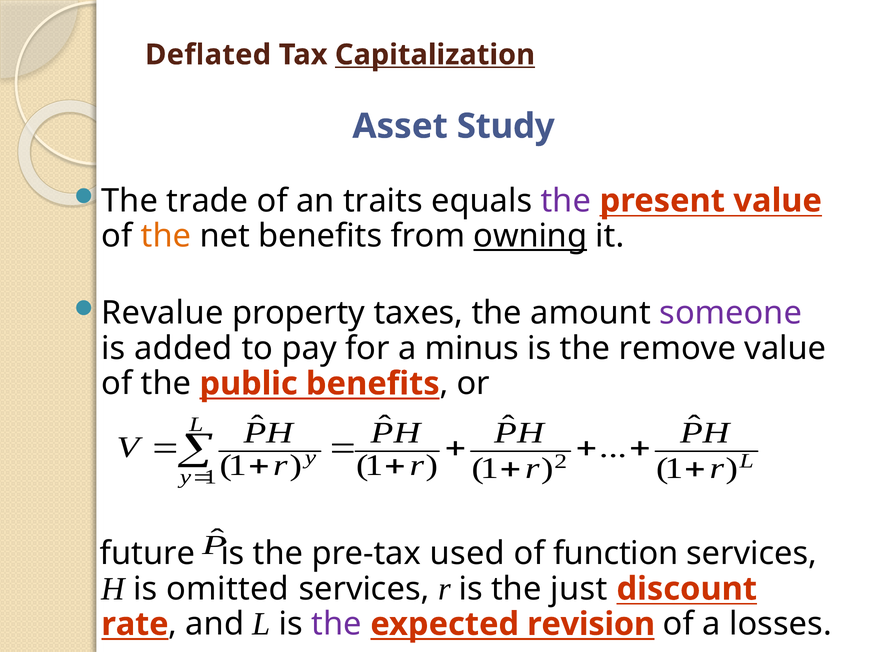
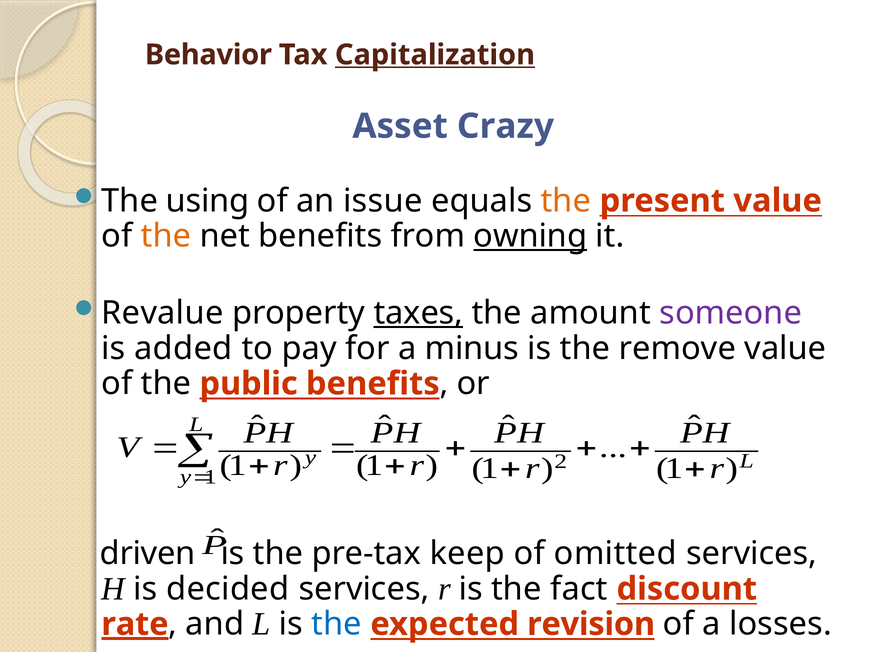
Deflated: Deflated -> Behavior (208, 55)
Study: Study -> Crazy (505, 126)
trade: trade -> using (208, 201)
traits: traits -> issue (383, 201)
the colour: purple -> orange (566, 201)
taxes underline: none -> present (418, 313)
future: future -> driven (148, 554)
used: used -> keep (467, 554)
function: function -> omitted (615, 554)
omitted: omitted -> decided (228, 589)
just: just -> fact (579, 589)
rate underline: none -> present (135, 625)
the colour: purple -> blue (337, 625)
